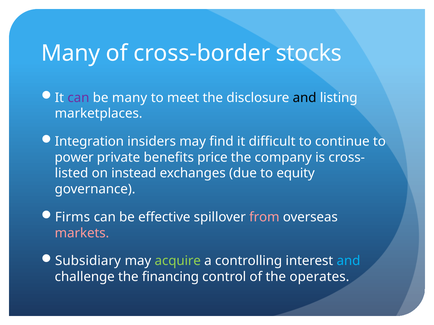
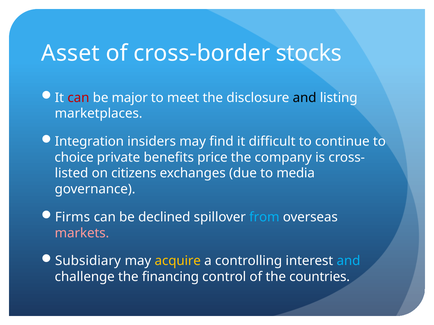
Many: Many -> Asset (71, 53)
can colour: purple -> red (78, 98)
be many: many -> major (130, 98)
power: power -> choice (74, 158)
instead: instead -> citizens (134, 174)
equity: equity -> media (296, 174)
effective: effective -> declined (164, 217)
from colour: pink -> light blue (264, 217)
acquire colour: light green -> yellow (178, 261)
operates: operates -> countries (320, 277)
